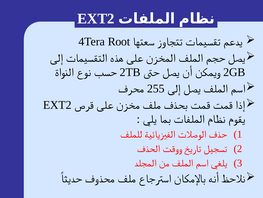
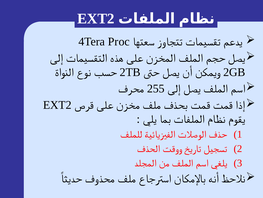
Root: Root -> Proc (119, 41)
